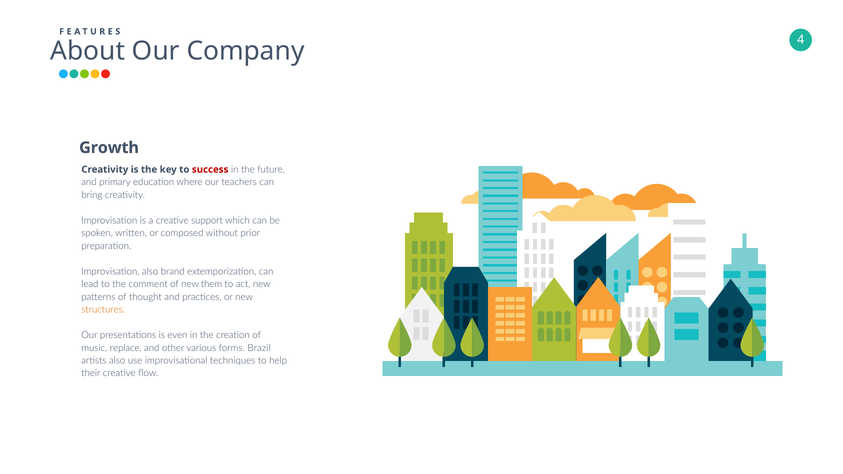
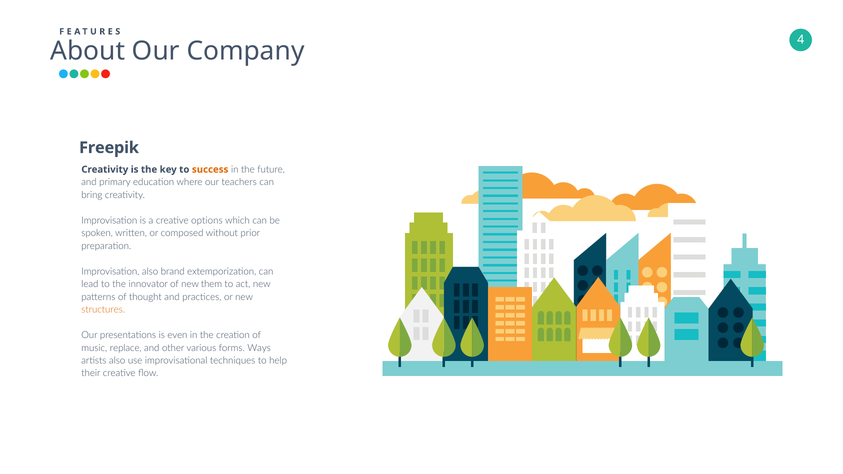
Growth: Growth -> Freepik (109, 148)
success colour: red -> orange (210, 170)
support: support -> options (207, 221)
comment: comment -> innovator (148, 284)
Brazil: Brazil -> Ways (259, 348)
